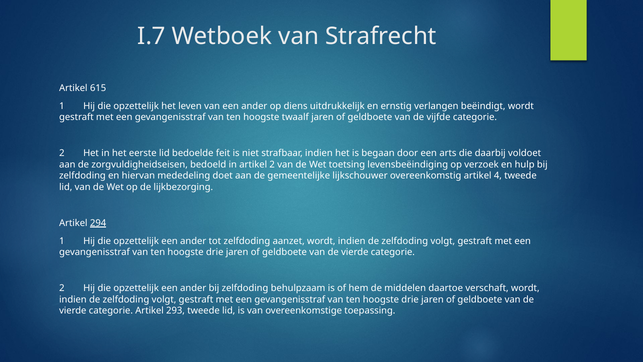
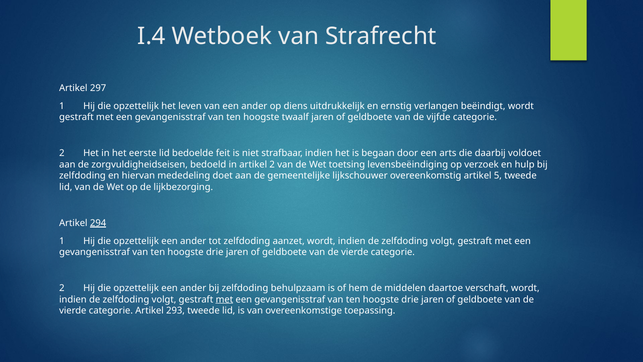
I.7: I.7 -> I.4 (152, 36)
615: 615 -> 297 (98, 88)
4: 4 -> 5 (498, 176)
met underline: none -> present (224, 299)
